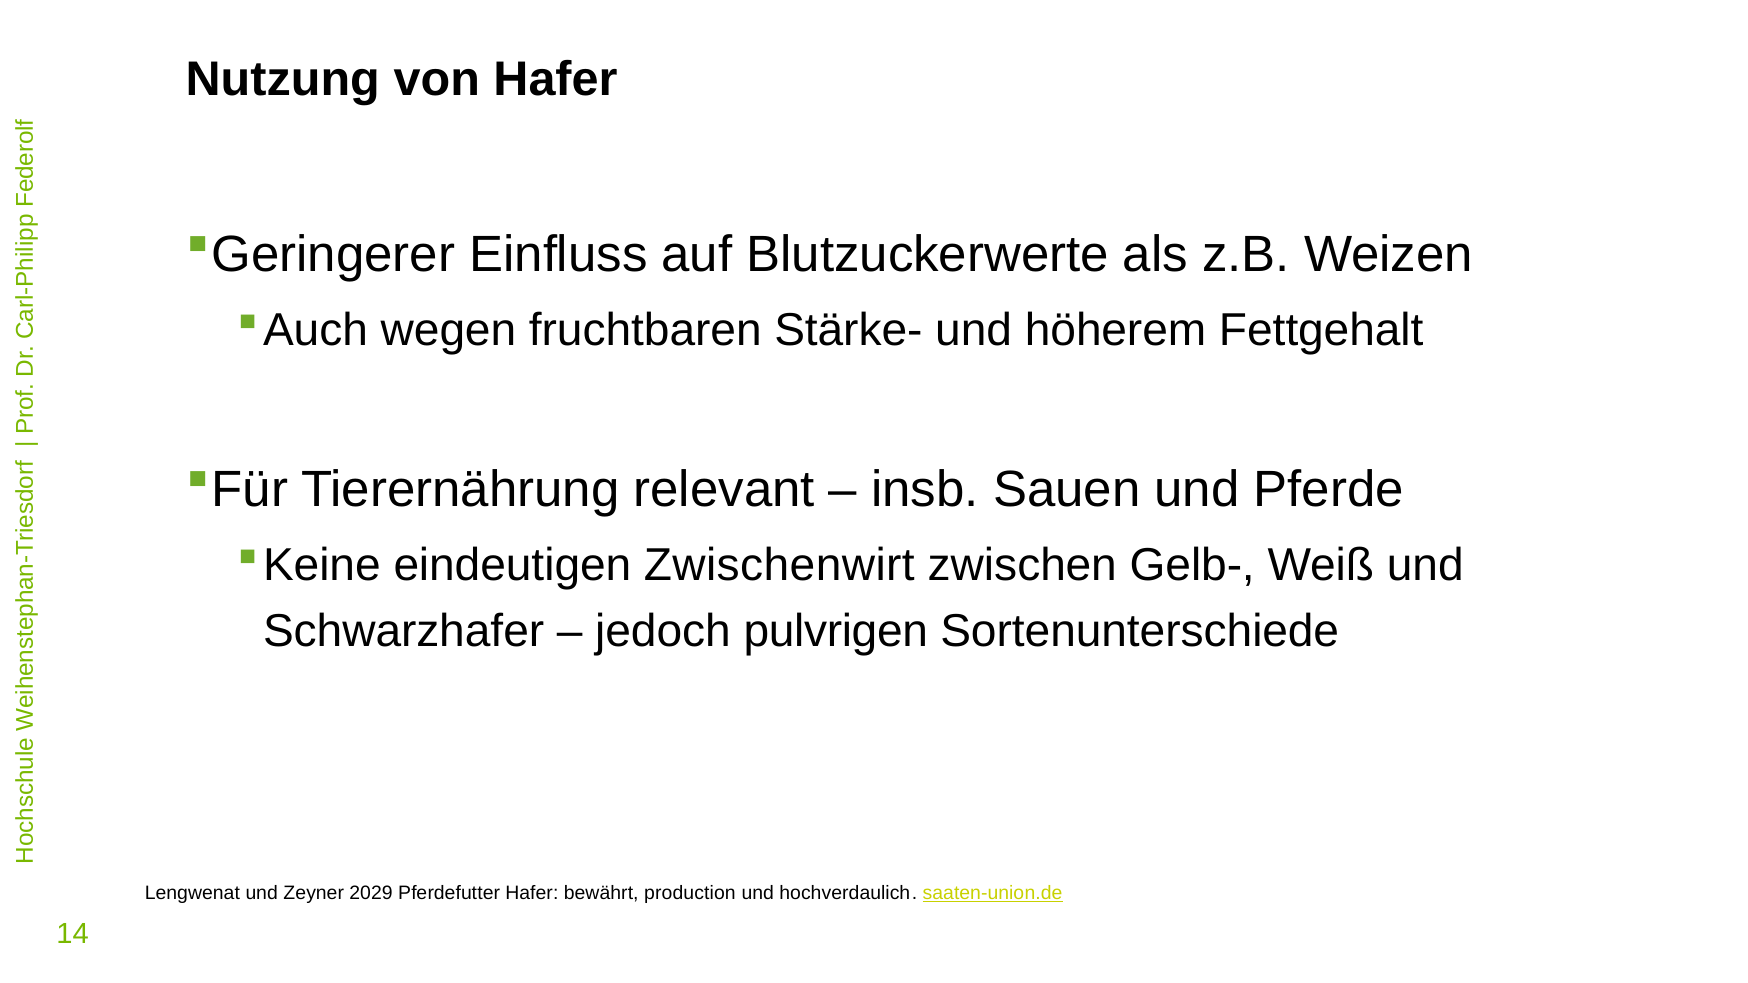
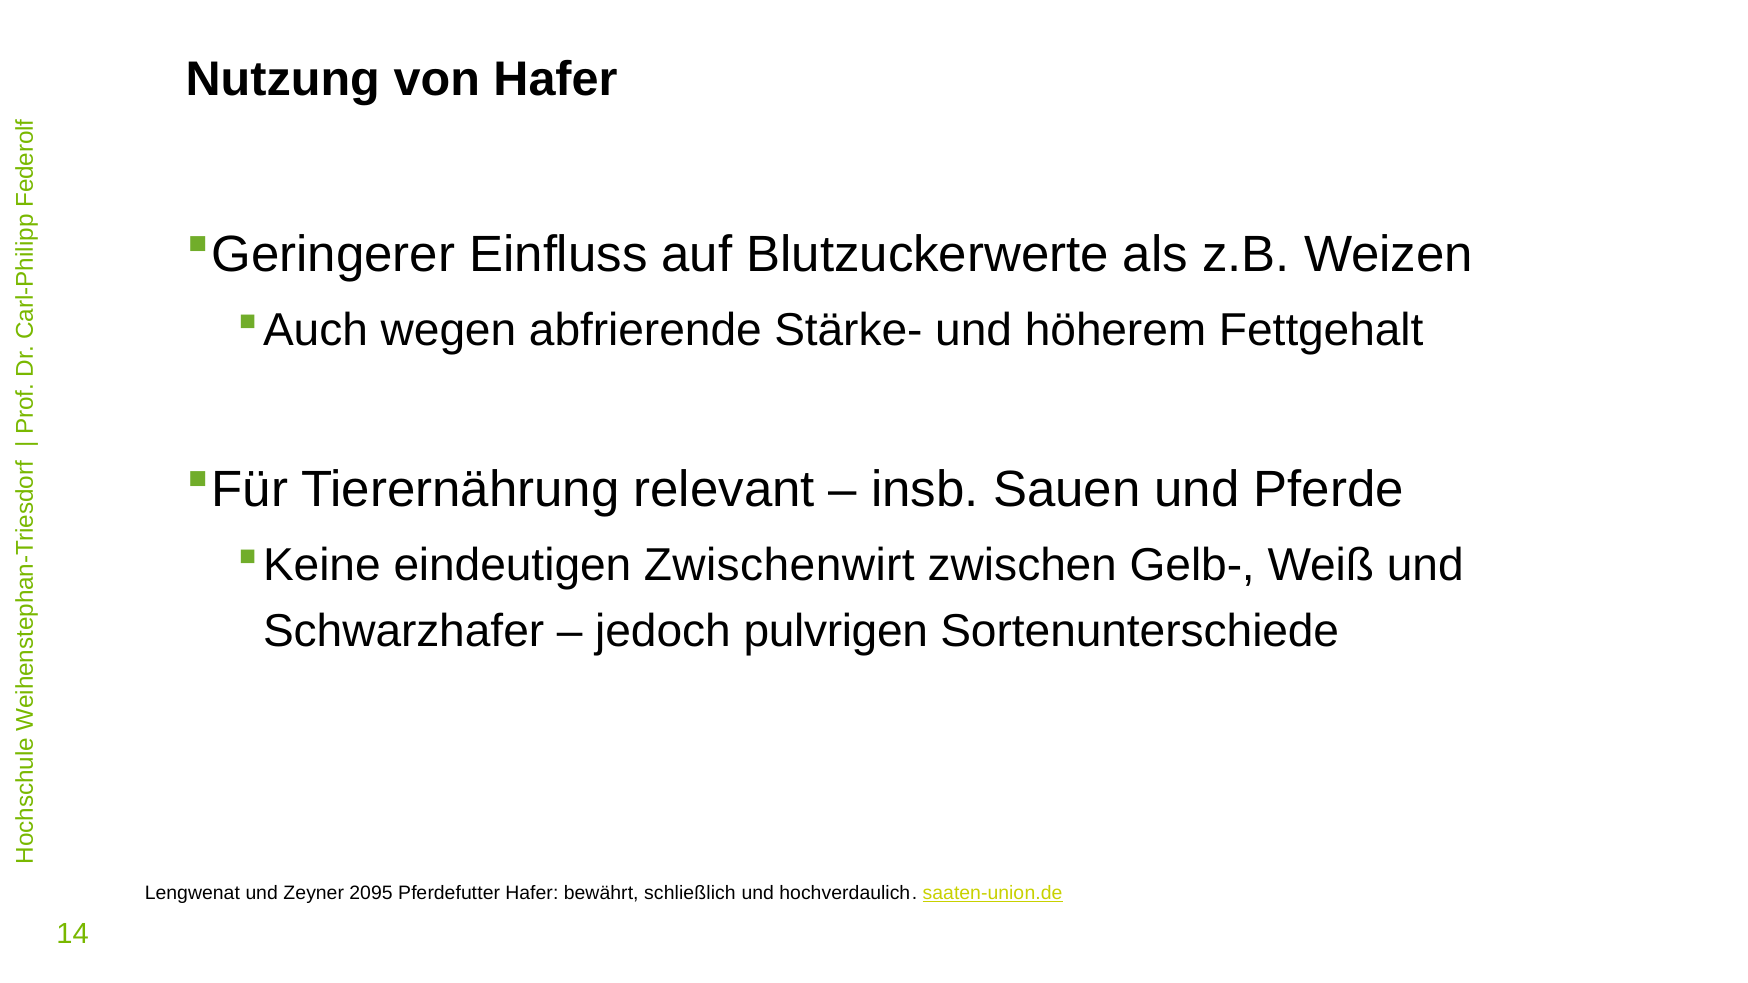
fruchtbaren: fruchtbaren -> abfrierende (645, 331)
2029: 2029 -> 2095 (371, 893)
production: production -> schließlich (690, 893)
